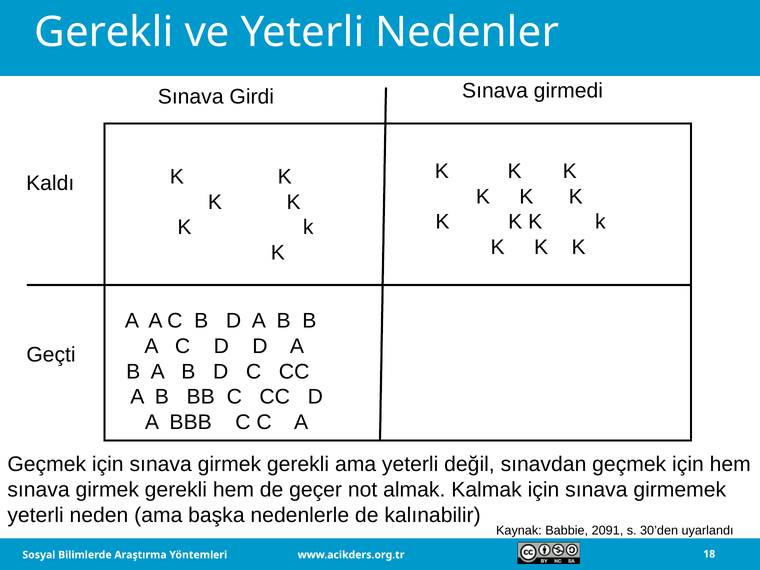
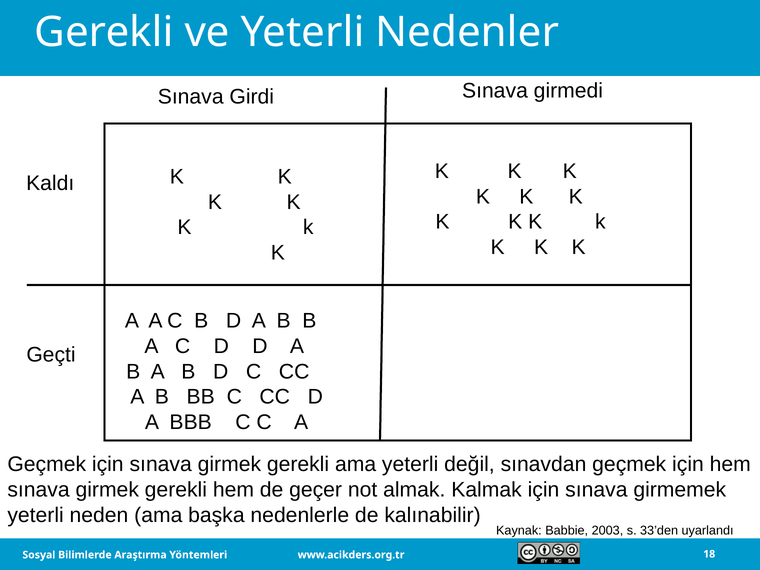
2091: 2091 -> 2003 (607, 531)
30’den: 30’den -> 33’den (659, 531)
